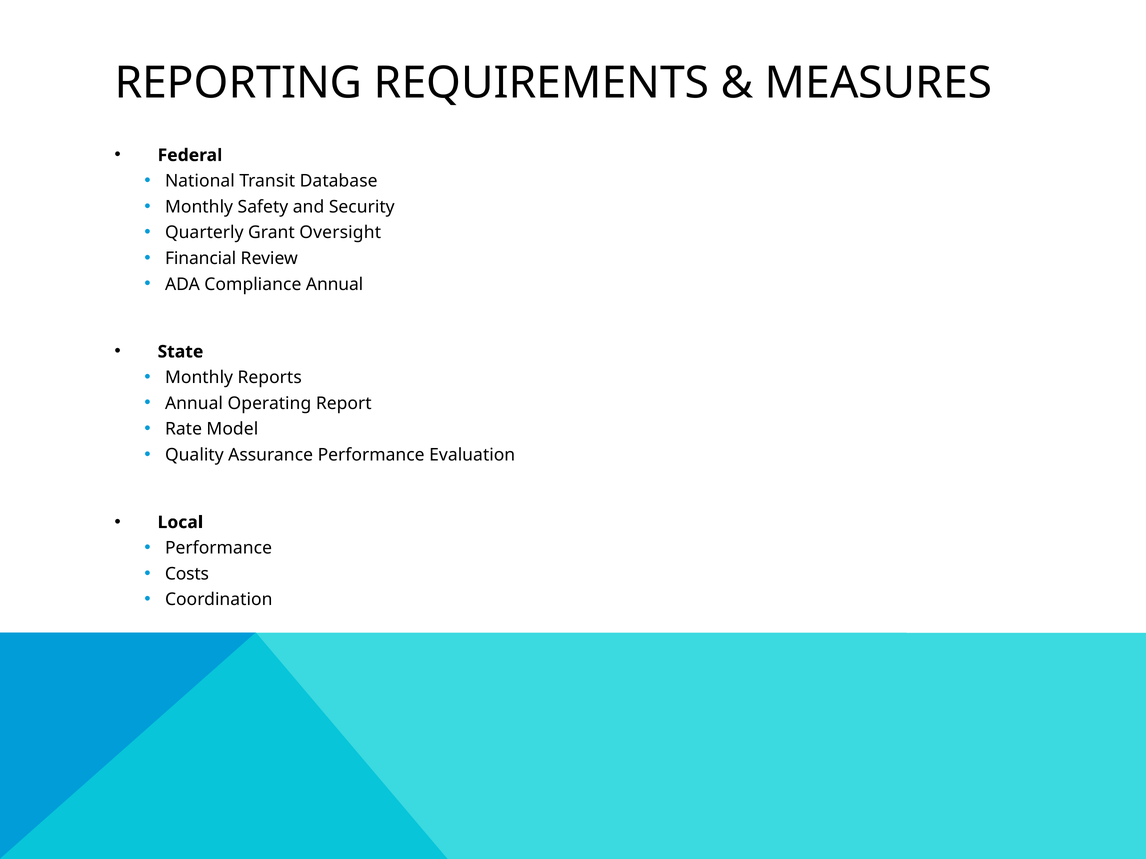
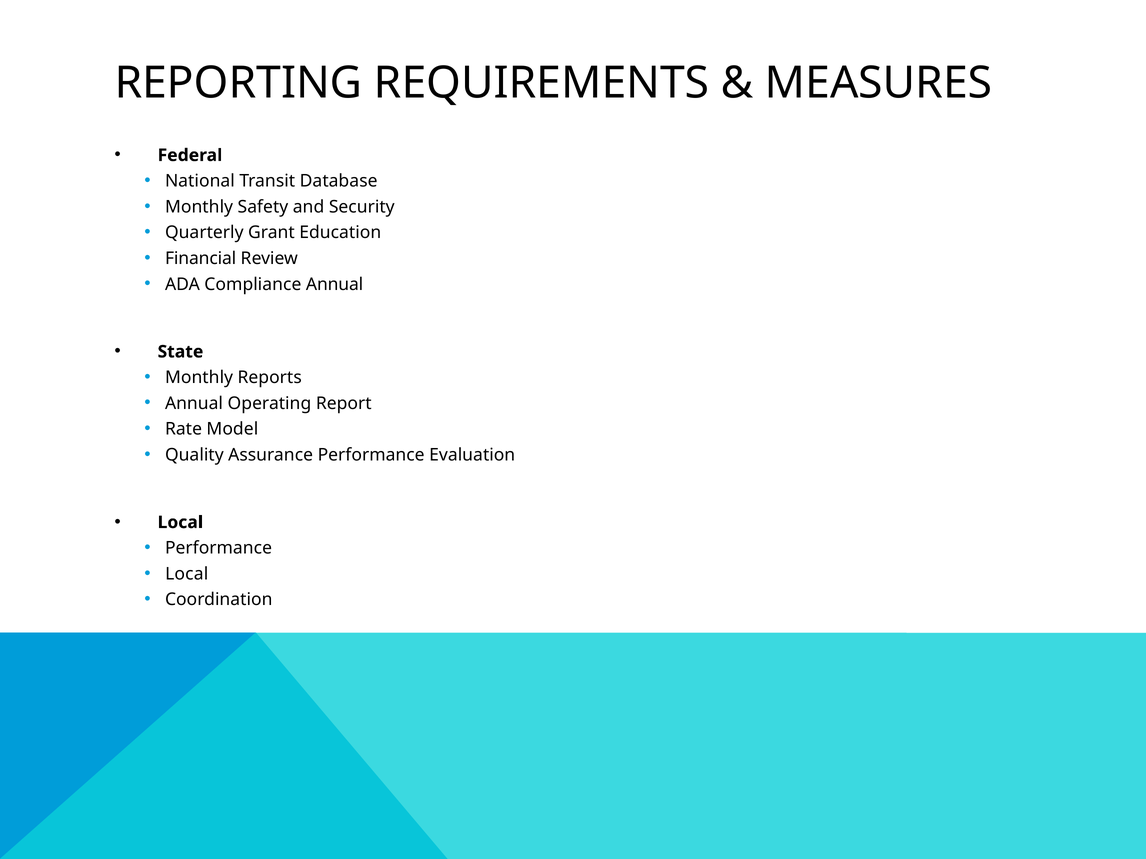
Oversight: Oversight -> Education (340, 233)
Costs: Costs -> Local (187, 574)
